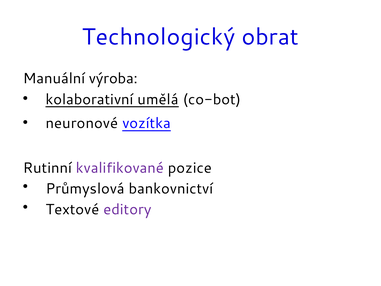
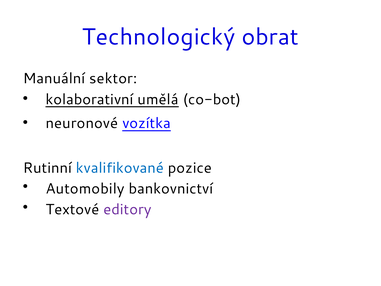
výroba: výroba -> sektor (113, 79)
kvalifikované colour: purple -> blue (120, 168)
Průmyslová: Průmyslová -> Automobily (85, 189)
